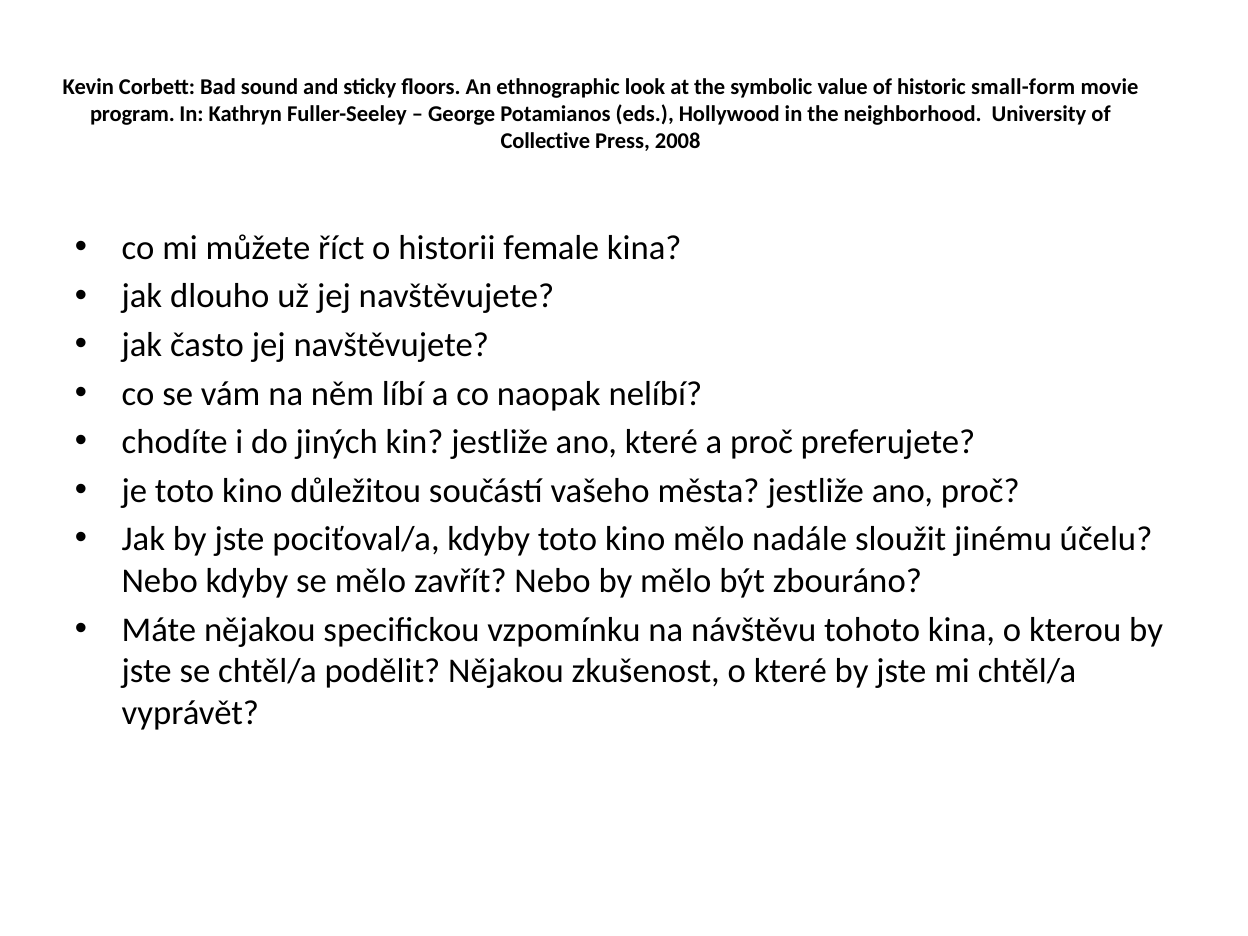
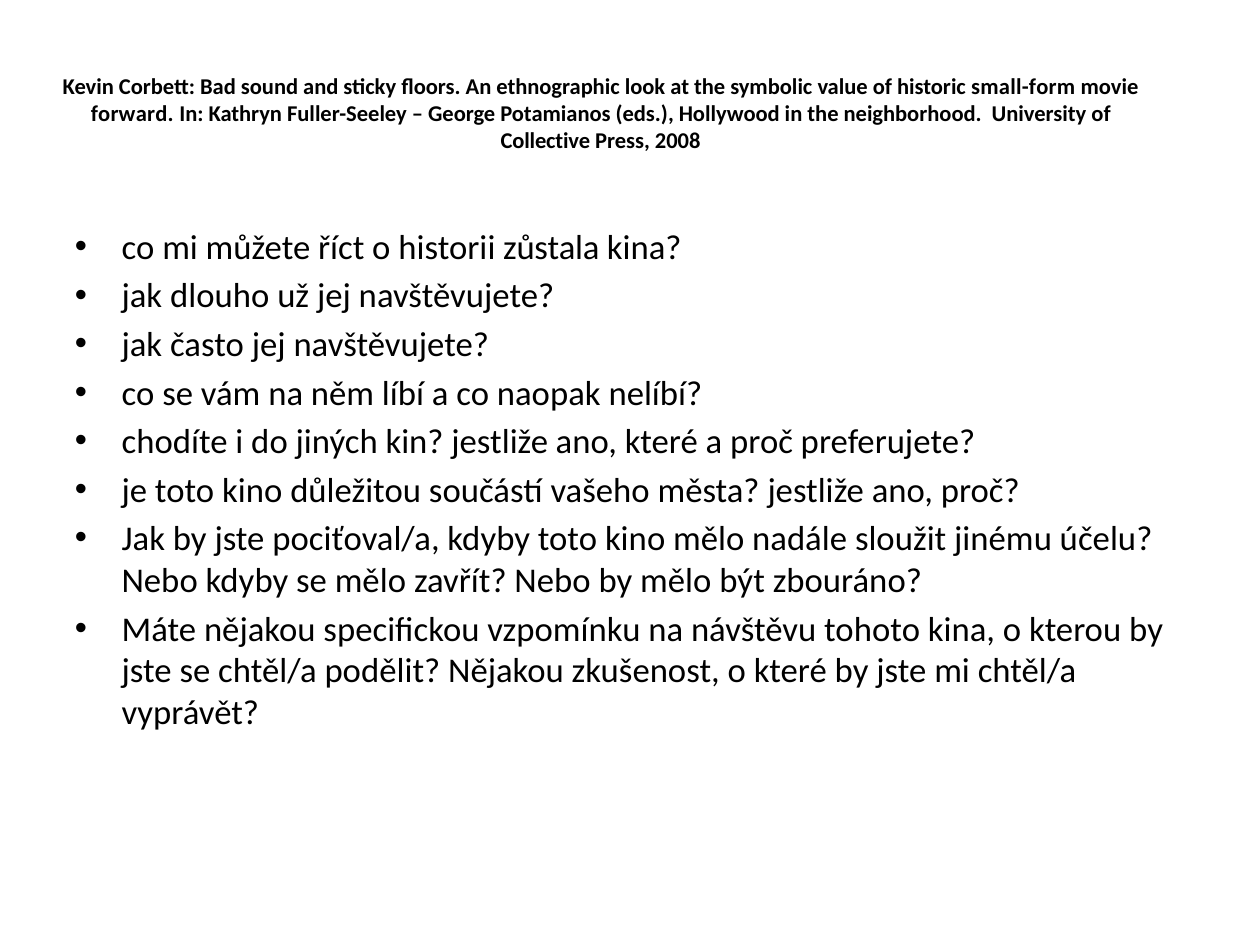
program: program -> forward (132, 114)
female: female -> zůstala (551, 248)
